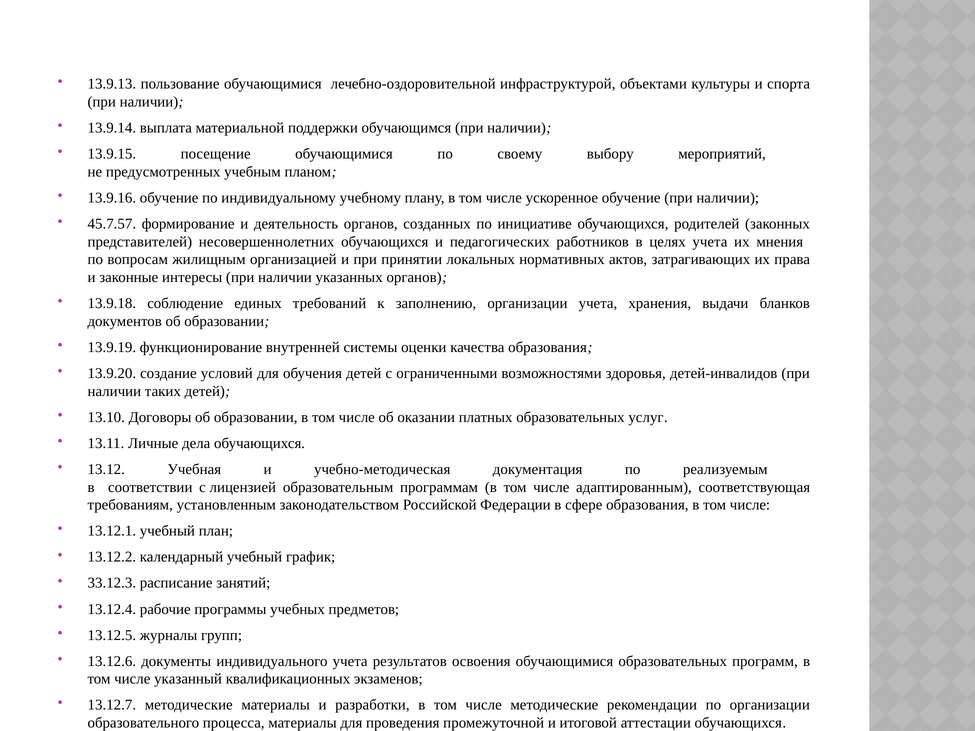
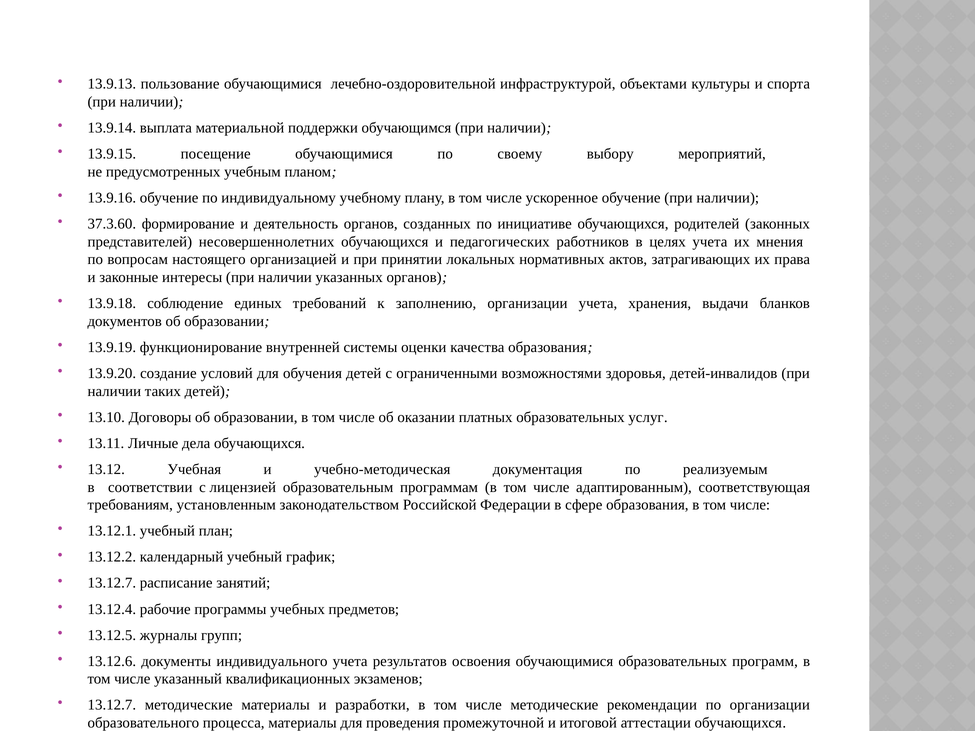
45.7.57: 45.7.57 -> 37.3.60 (112, 224)
жилищным: жилищным -> настоящего (209, 260)
33.12.3: 33.12.3 -> 13.12.7 (112, 583)
